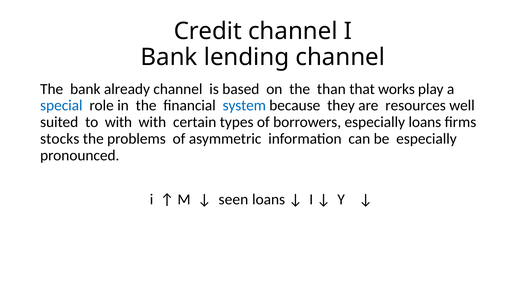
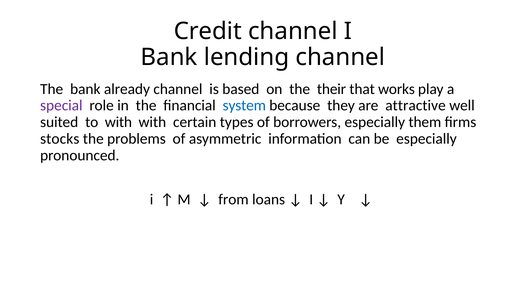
than: than -> their (331, 89)
special colour: blue -> purple (61, 106)
resources: resources -> attractive (415, 106)
especially loans: loans -> them (425, 122)
seen: seen -> from (233, 199)
